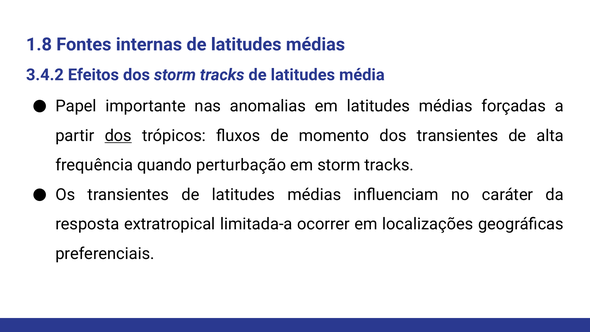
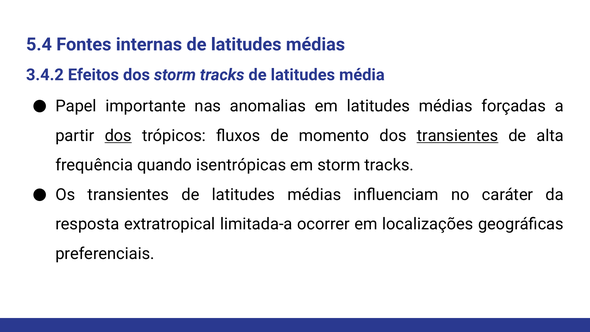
1.8: 1.8 -> 5.4 (39, 44)
transientes underline: none -> present (458, 136)
perturbação: perturbação -> isentrópicas (241, 165)
